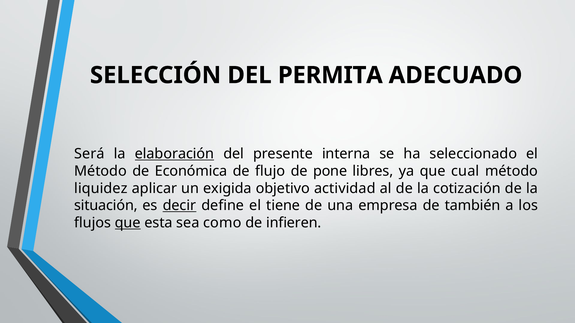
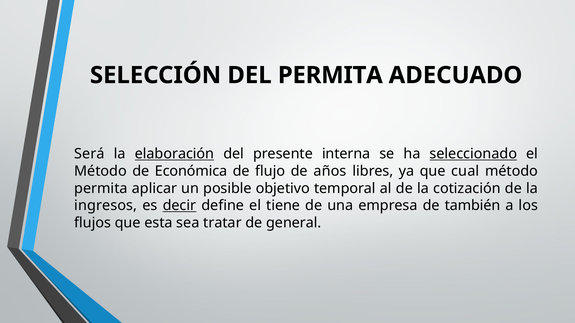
seleccionado underline: none -> present (473, 154)
pone: pone -> años (330, 171)
liquidez: liquidez -> permita (101, 189)
exigida: exigida -> posible (227, 189)
actividad: actividad -> temporal (345, 189)
situación: situación -> ingresos (106, 206)
que underline: present -> none (128, 223)
como: como -> tratar (222, 223)
infieren: infieren -> general (294, 223)
